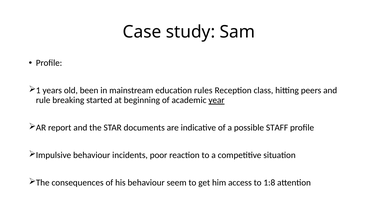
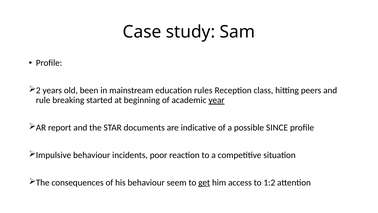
1: 1 -> 2 (38, 90)
STAFF: STAFF -> SINCE (277, 127)
get underline: none -> present (204, 182)
1:8: 1:8 -> 1:2 (269, 182)
